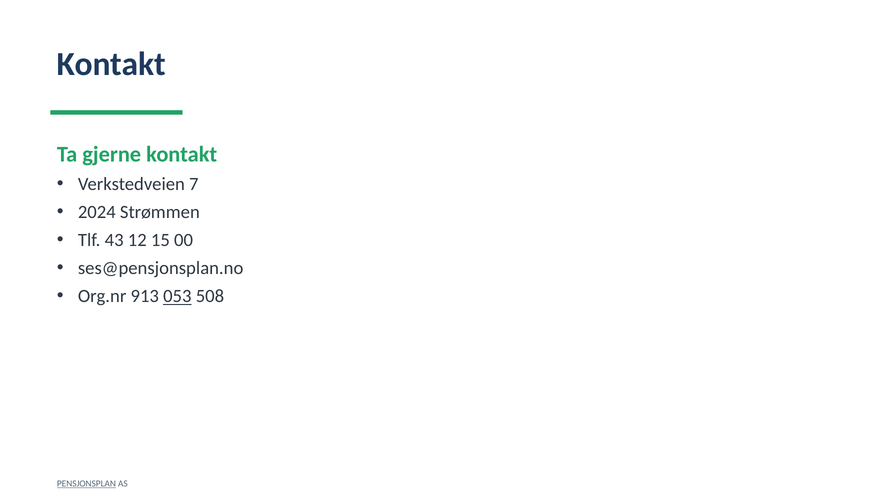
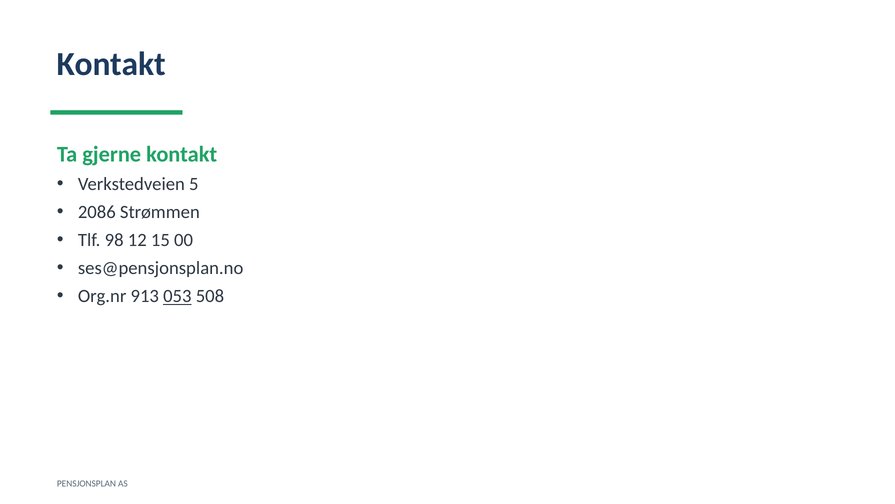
7: 7 -> 5 (194, 184)
2024: 2024 -> 2086 (97, 212)
43: 43 -> 98 (114, 240)
PENSJONSPLAN underline: present -> none (86, 483)
